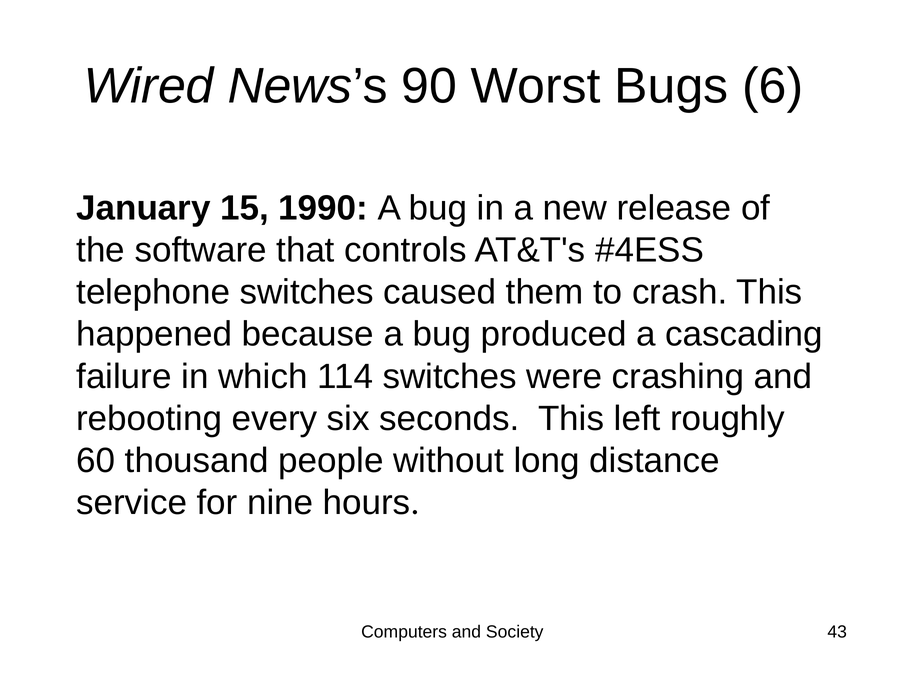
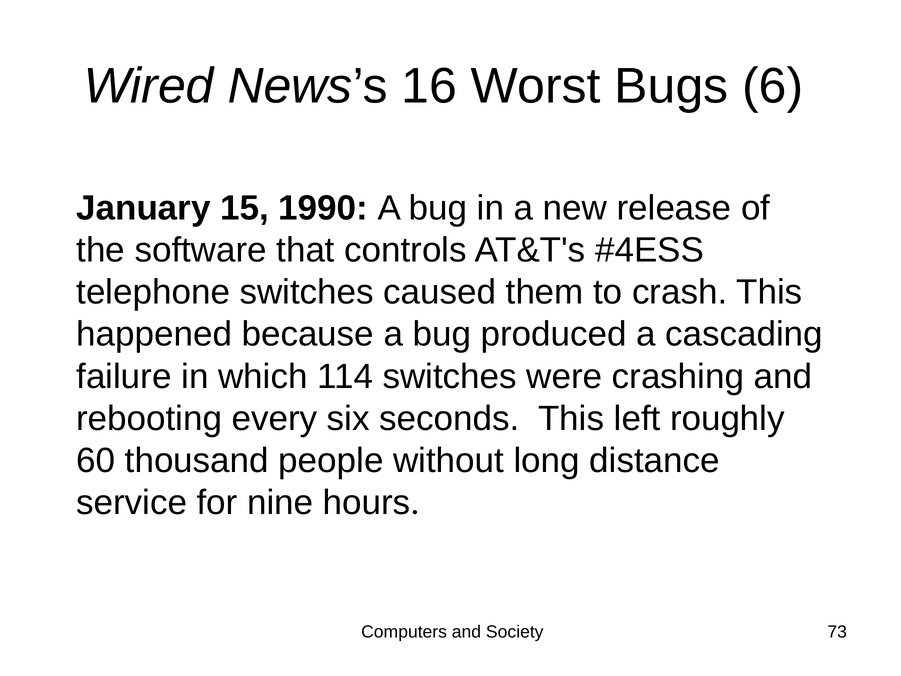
90: 90 -> 16 (429, 86)
43: 43 -> 73 (837, 632)
